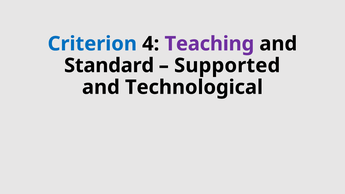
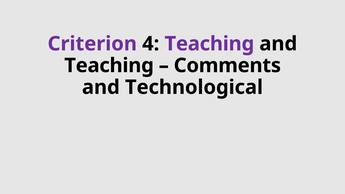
Criterion colour: blue -> purple (92, 44)
Standard: Standard -> Teaching (109, 66)
Supported: Supported -> Comments (227, 66)
